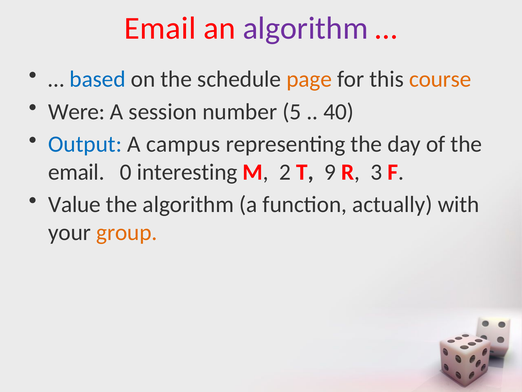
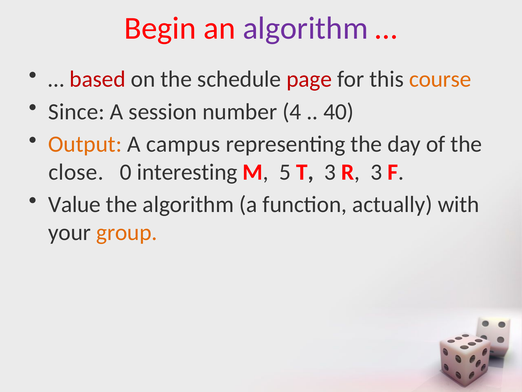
Email: Email -> Begin (160, 28)
based colour: blue -> red (98, 79)
page colour: orange -> red (309, 79)
Were: Were -> Since (76, 112)
5: 5 -> 4 (292, 112)
Output colour: blue -> orange (85, 144)
email: email -> close (76, 172)
2: 2 -> 5 (285, 172)
T 9: 9 -> 3 (330, 172)
